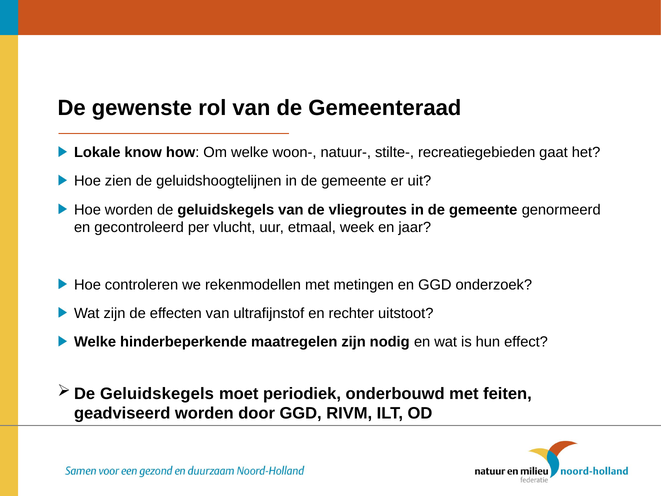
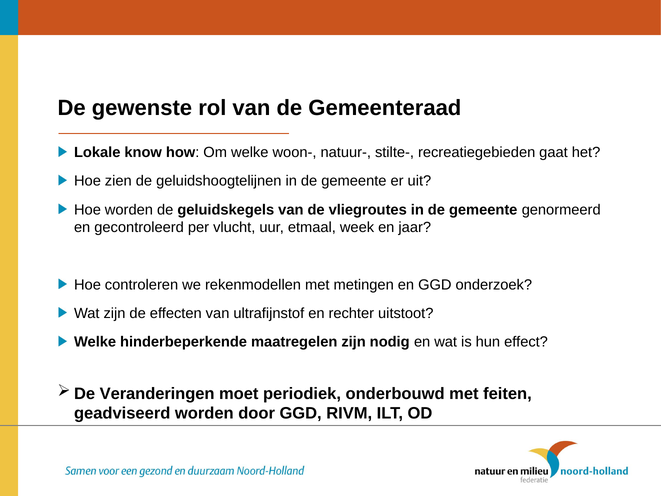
Geluidskegels: Geluidskegels -> Veranderingen (157, 393)
